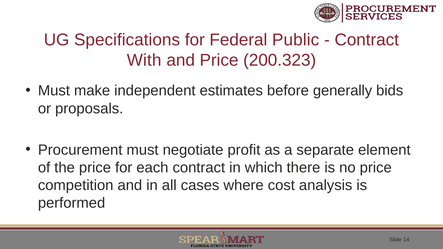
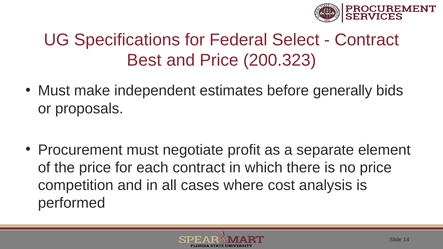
Public: Public -> Select (296, 40)
With: With -> Best (144, 60)
